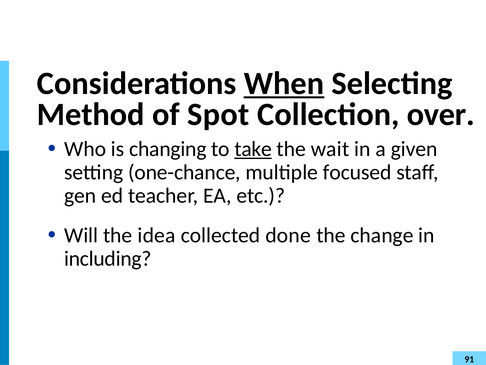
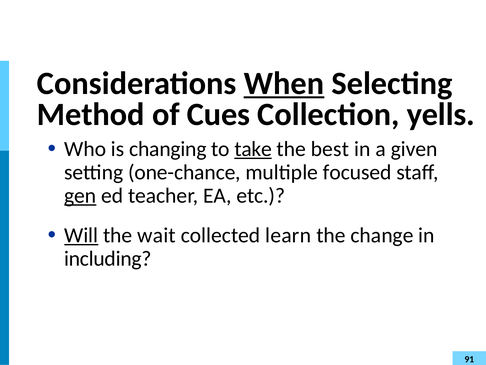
Spot: Spot -> Cues (219, 114)
over: over -> yells (441, 114)
wait: wait -> best (330, 149)
gen underline: none -> present (80, 195)
Will underline: none -> present (81, 235)
idea: idea -> wait (157, 235)
done: done -> learn (288, 235)
